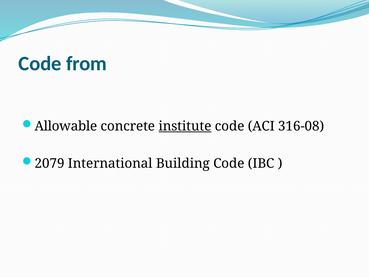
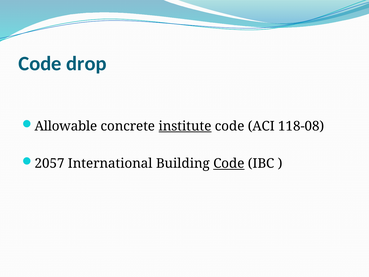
from: from -> drop (86, 64)
316-08: 316-08 -> 118-08 (301, 126)
2079: 2079 -> 2057 (50, 163)
Code underline: none -> present (229, 163)
